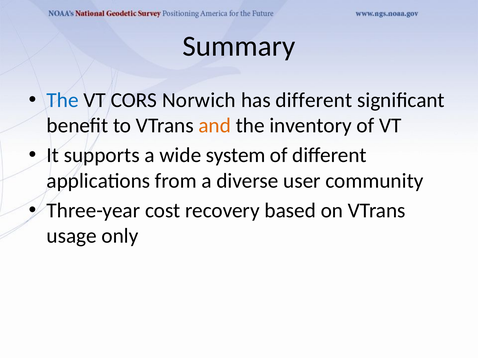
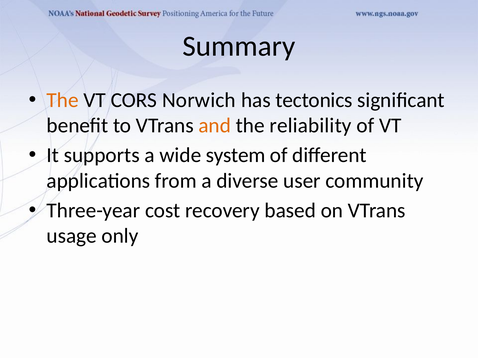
The colour: blue -> orange (63, 100)
has different: different -> tectonics (314, 100)
inventory: inventory -> reliability (311, 126)
